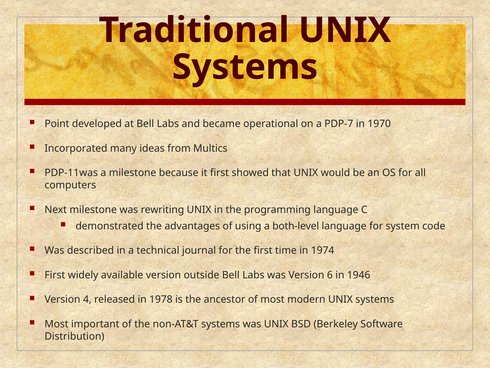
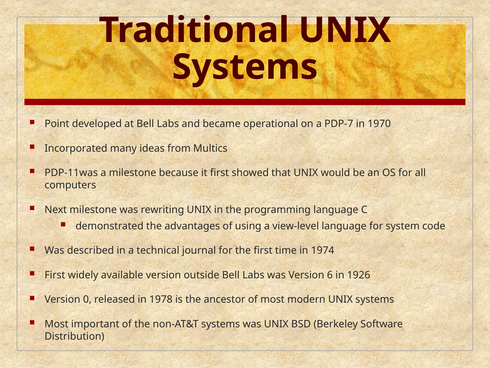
both-level: both-level -> view-level (296, 226)
1946: 1946 -> 1926 (359, 275)
4: 4 -> 0 (87, 299)
